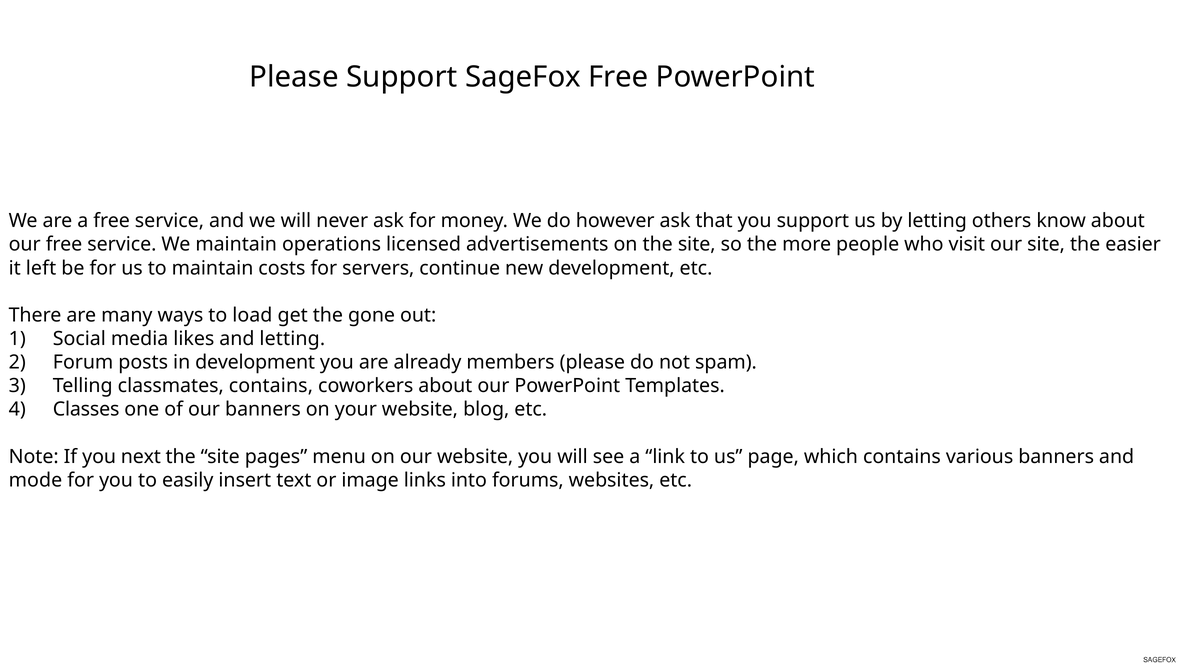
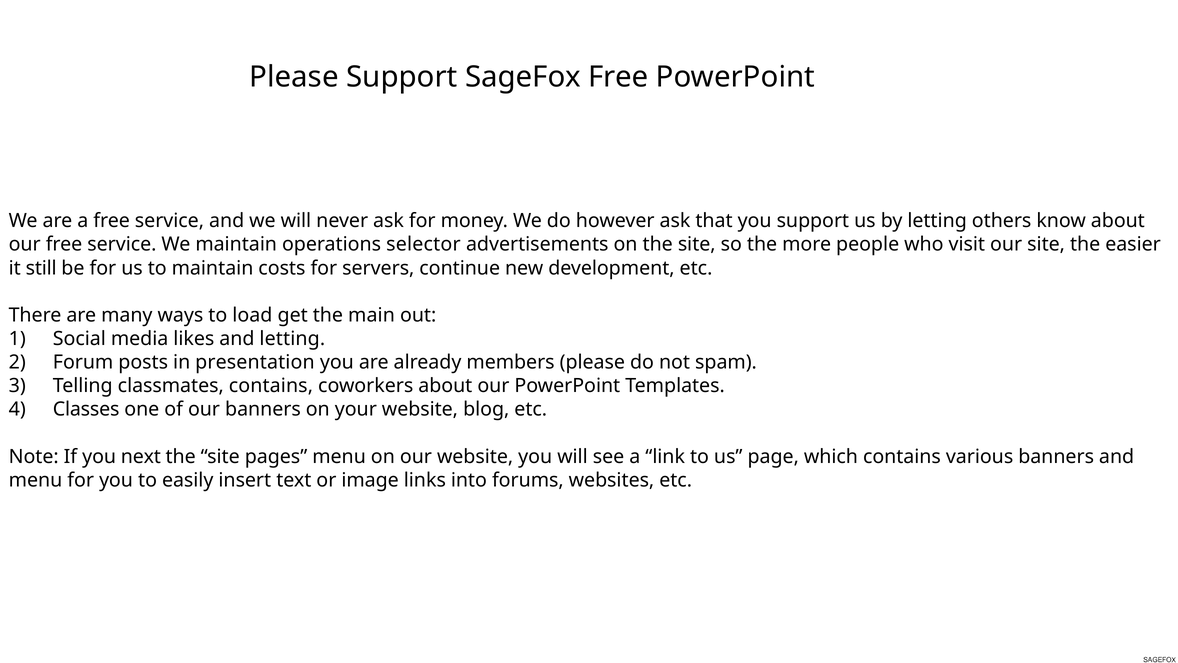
licensed: licensed -> selector (423, 244)
left: left -> still (41, 268)
gone: gone -> main (371, 315)
in development: development -> presentation (255, 362)
mode: mode -> menu (36, 480)
